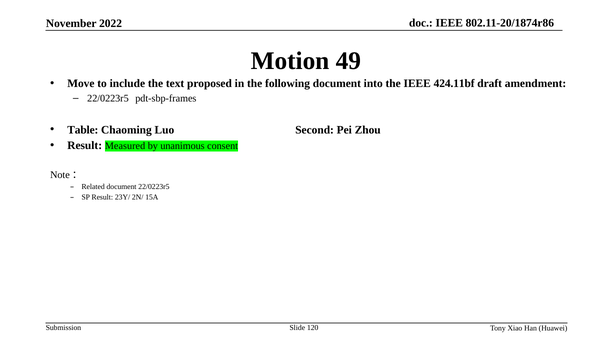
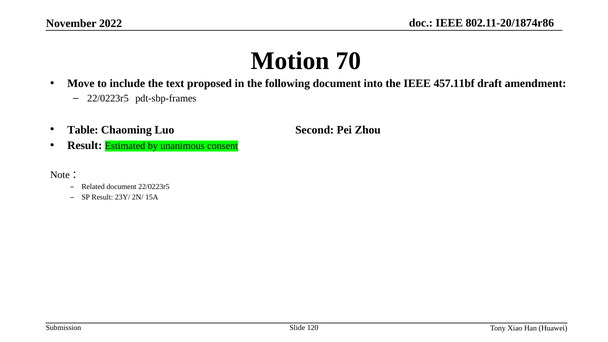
49: 49 -> 70 (348, 61)
424.11bf: 424.11bf -> 457.11bf (454, 84)
Measured: Measured -> Estimated (125, 146)
